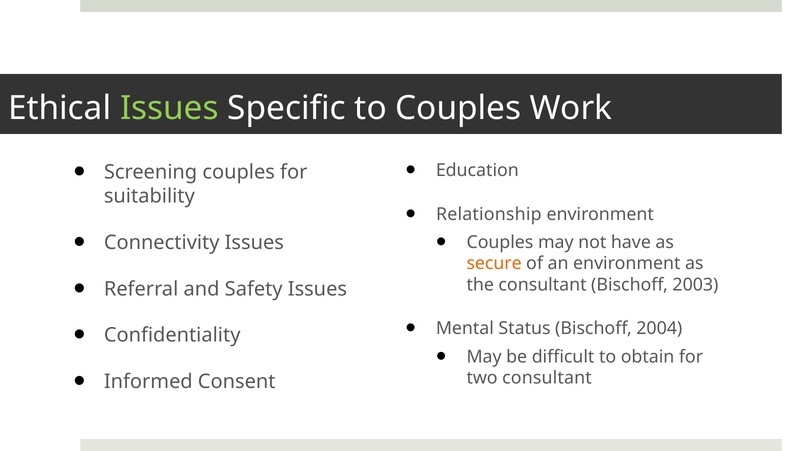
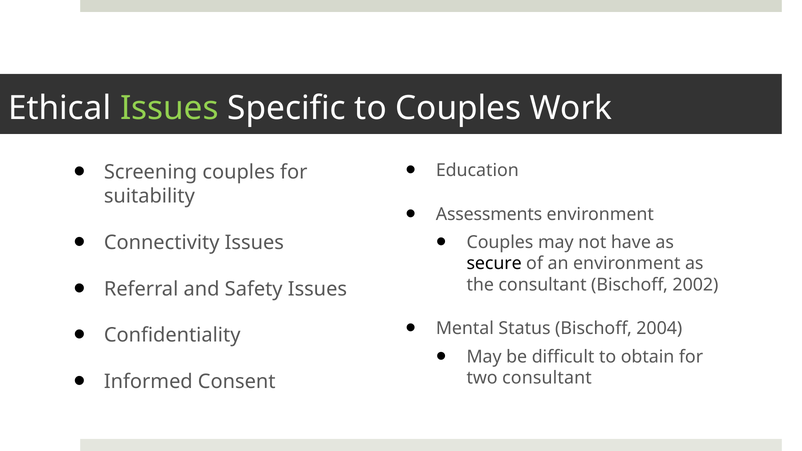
Relationship: Relationship -> Assessments (489, 214)
secure colour: orange -> black (494, 264)
2003: 2003 -> 2002 (695, 285)
